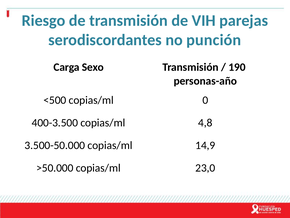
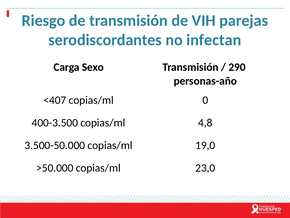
punción: punción -> infectan (214, 40)
190: 190 -> 290 (237, 67)
<500: <500 -> <407 (55, 100)
14,9: 14,9 -> 19,0 (205, 145)
